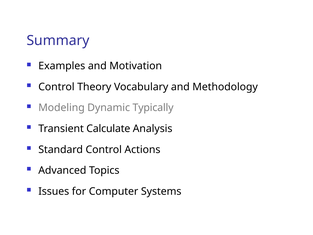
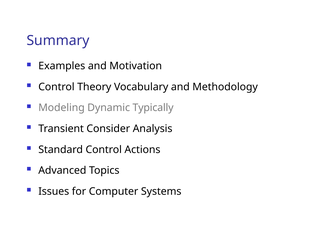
Calculate: Calculate -> Consider (108, 129)
